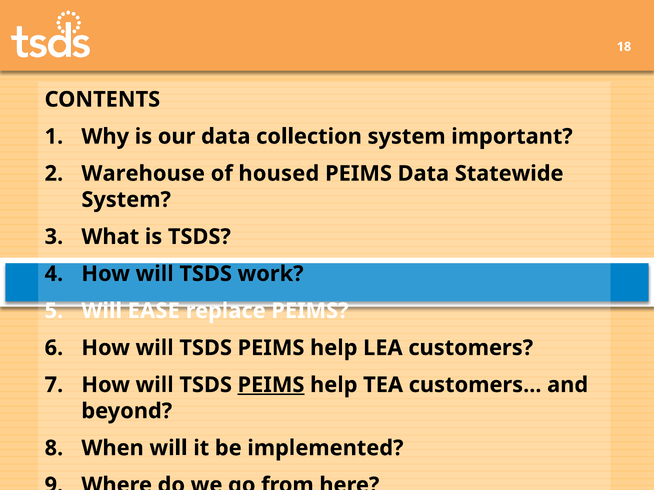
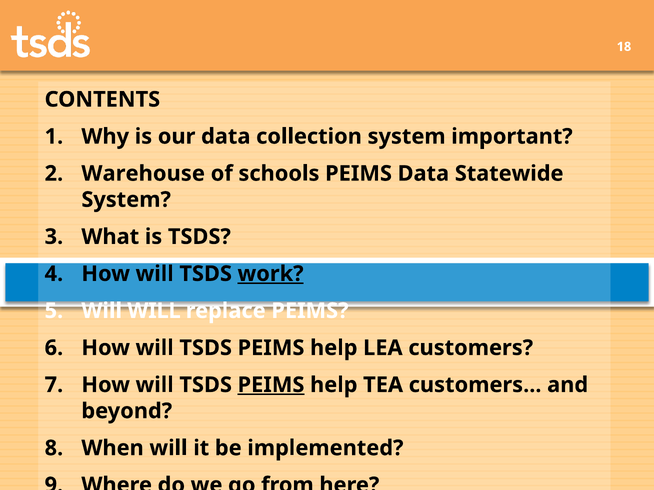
housed: housed -> schools (279, 174)
work underline: none -> present (271, 274)
Will EASE: EASE -> WILL (154, 311)
